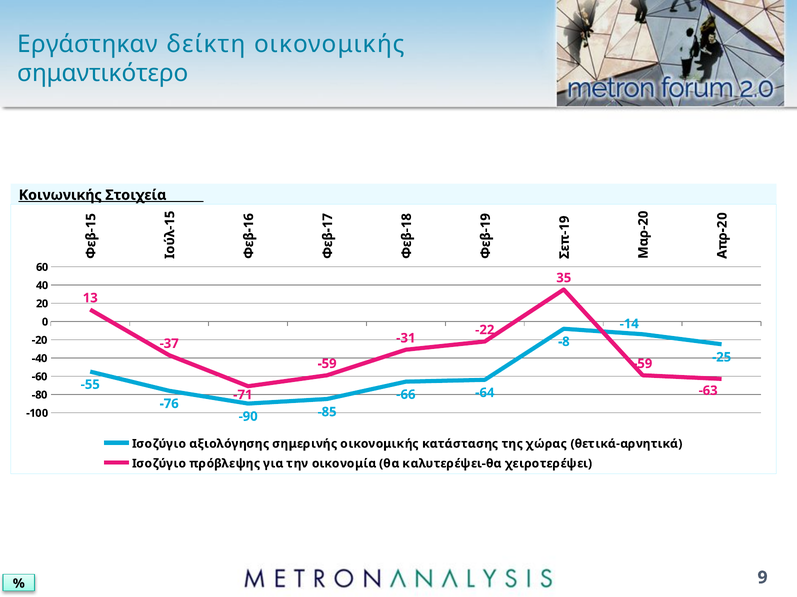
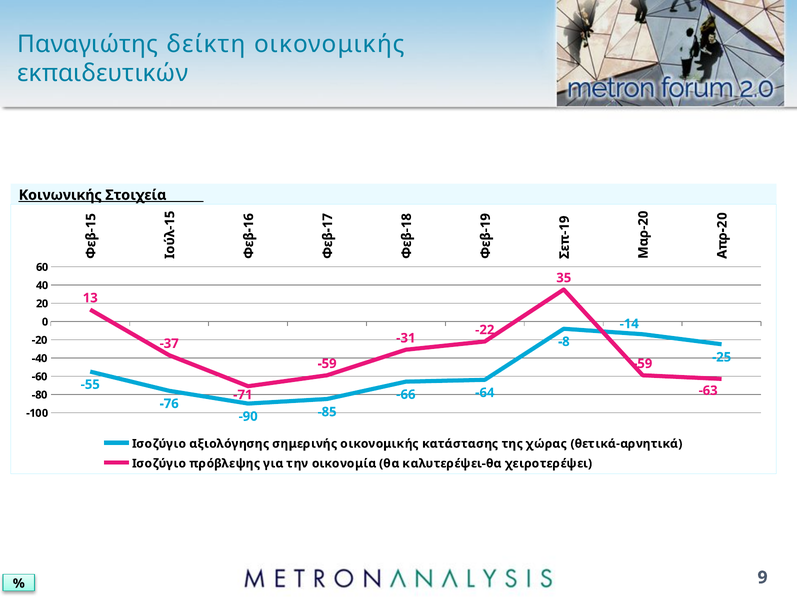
Εργάστηκαν: Εργάστηκαν -> Παναγιώτης (88, 44)
σημαντικότερο: σημαντικότερο -> εκπαιδευτικών (103, 74)
